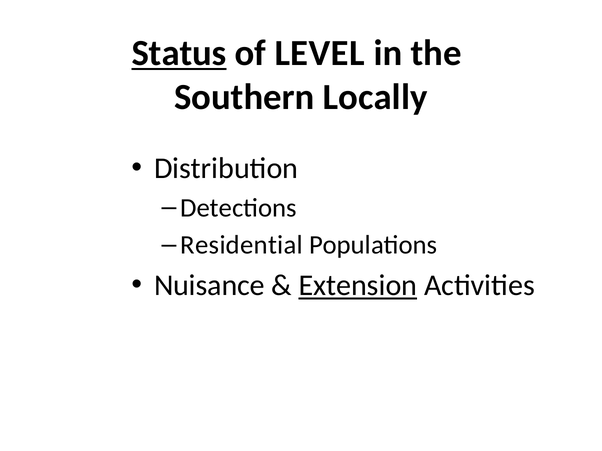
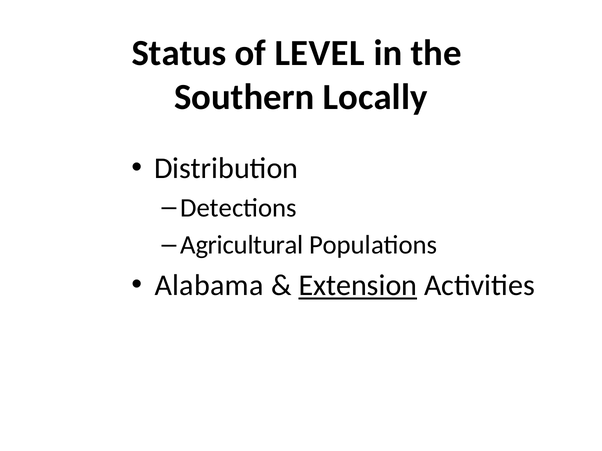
Status underline: present -> none (179, 53)
Residential: Residential -> Agricultural (242, 245)
Nuisance: Nuisance -> Alabama (209, 286)
